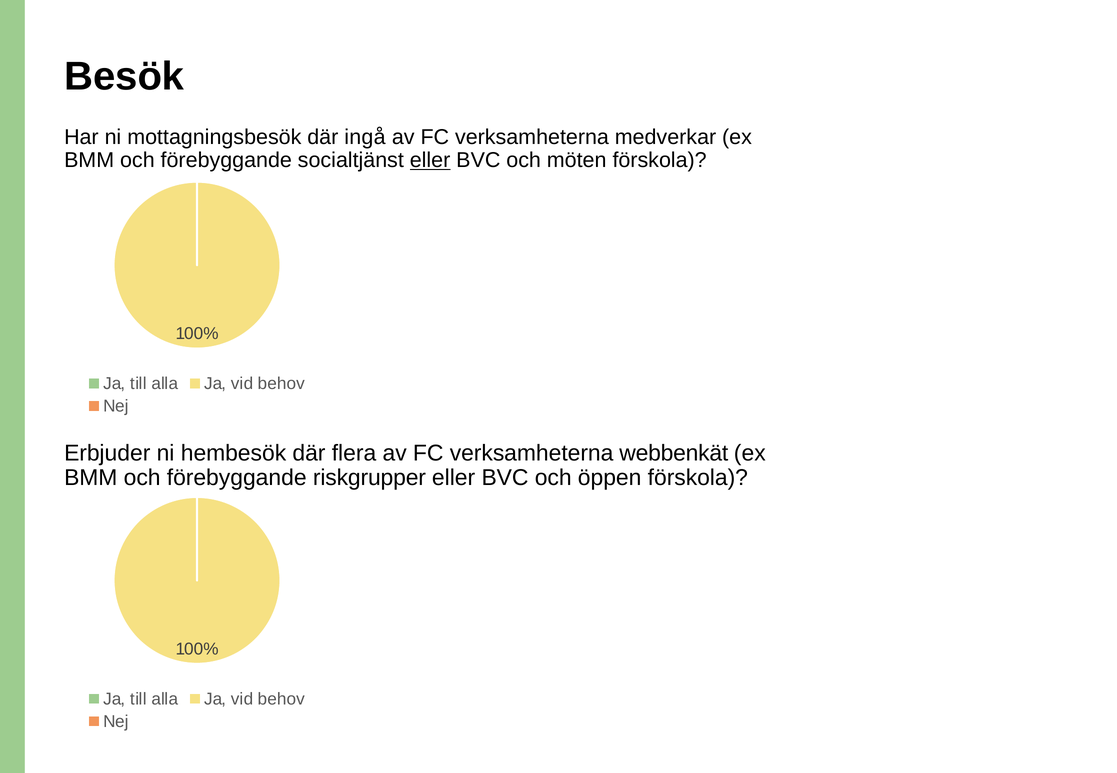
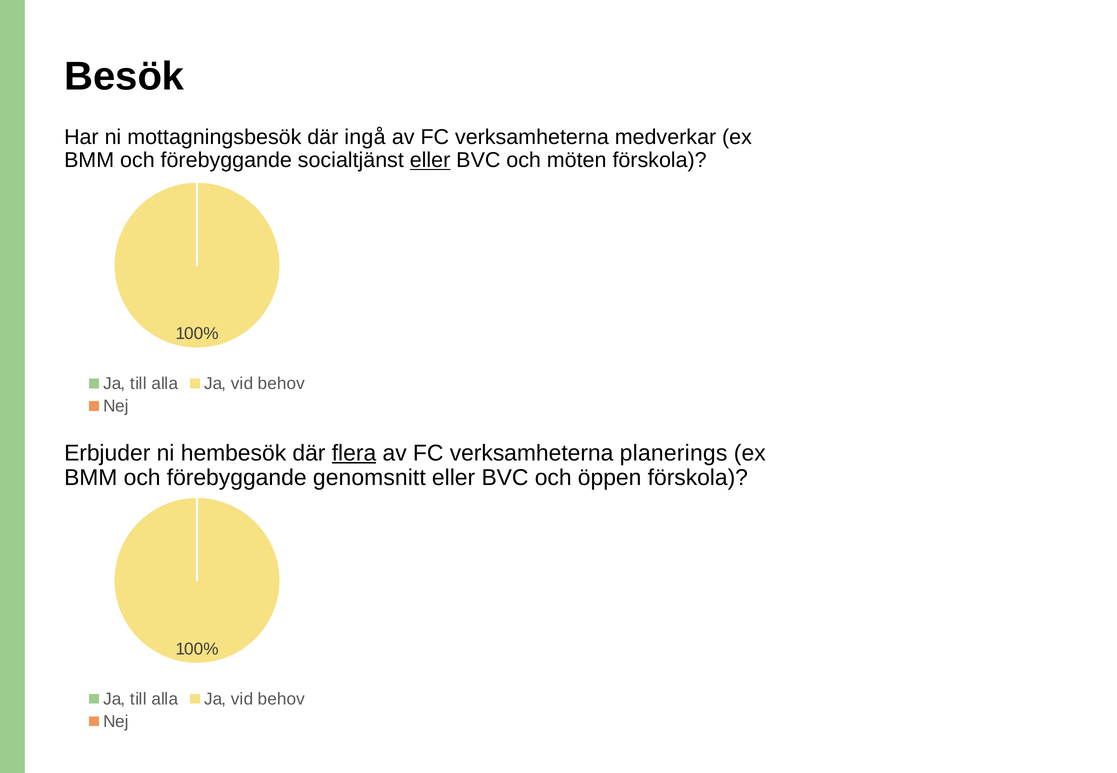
flera underline: none -> present (354, 453)
webbenkät: webbenkät -> planerings (674, 453)
riskgrupper: riskgrupper -> genomsnitt (369, 478)
